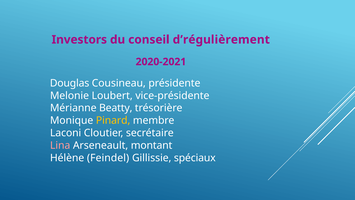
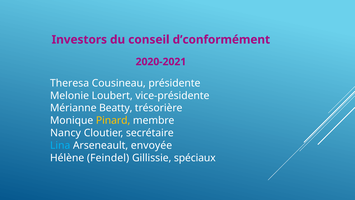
d’régulièrement: d’régulièrement -> d’conformément (221, 40)
Douglas: Douglas -> Theresa (70, 83)
Laconi: Laconi -> Nancy (66, 133)
Lina colour: pink -> light blue (60, 145)
montant: montant -> envoyée (151, 145)
